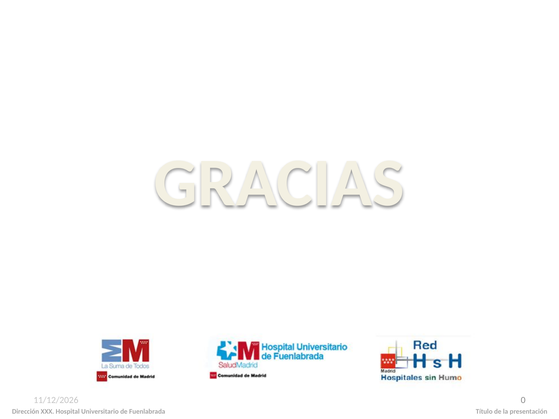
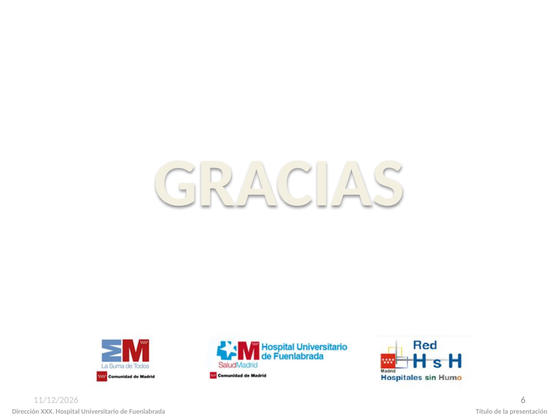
0: 0 -> 6 (523, 400)
